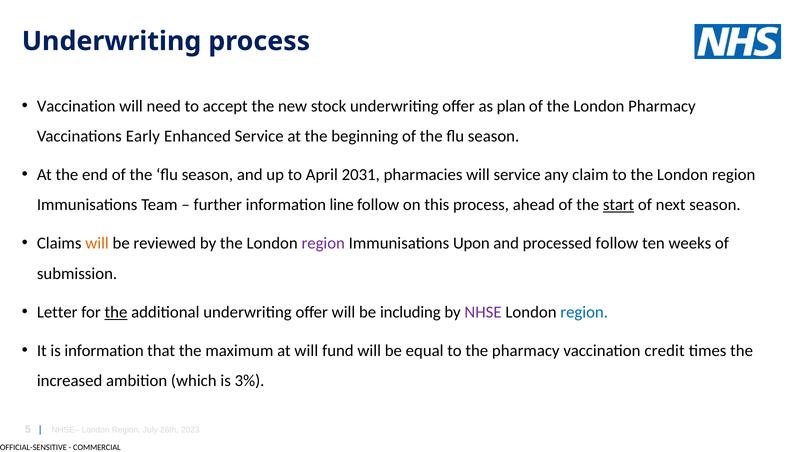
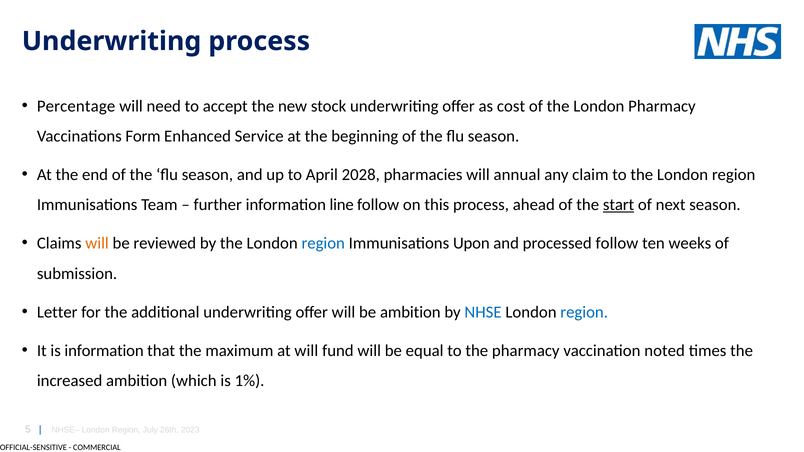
Vaccination: Vaccination -> Percentage (76, 106)
plan: plan -> cost (511, 106)
Early: Early -> Form (143, 136)
2031: 2031 -> 2028 (361, 175)
will service: service -> annual (517, 175)
region colour: purple -> blue (323, 244)
the underline: present -> none (116, 312)
be including: including -> ambition (410, 312)
NHSE colour: purple -> blue (483, 312)
credit: credit -> noted (665, 351)
3%: 3% -> 1% (250, 381)
